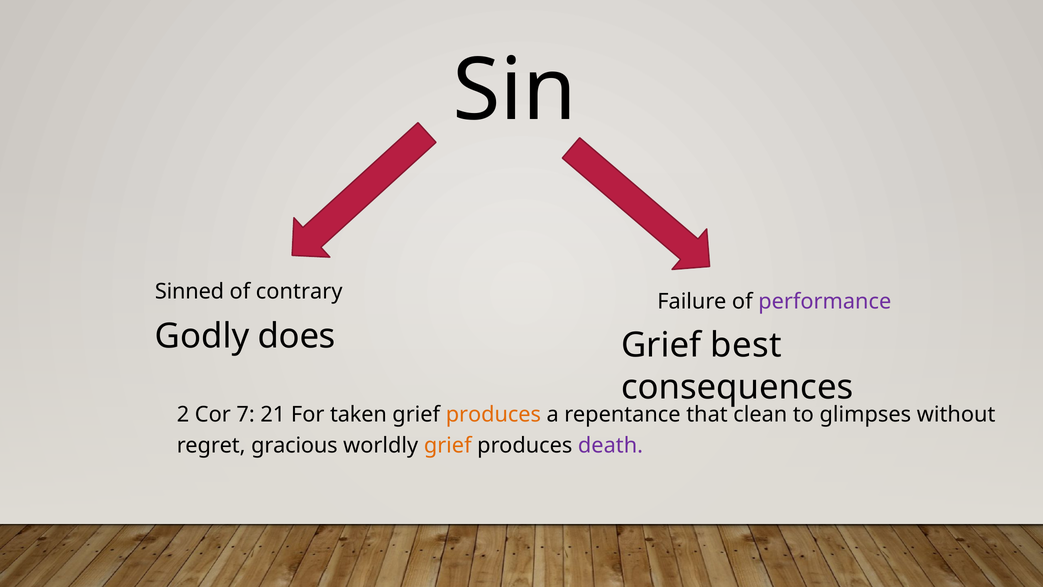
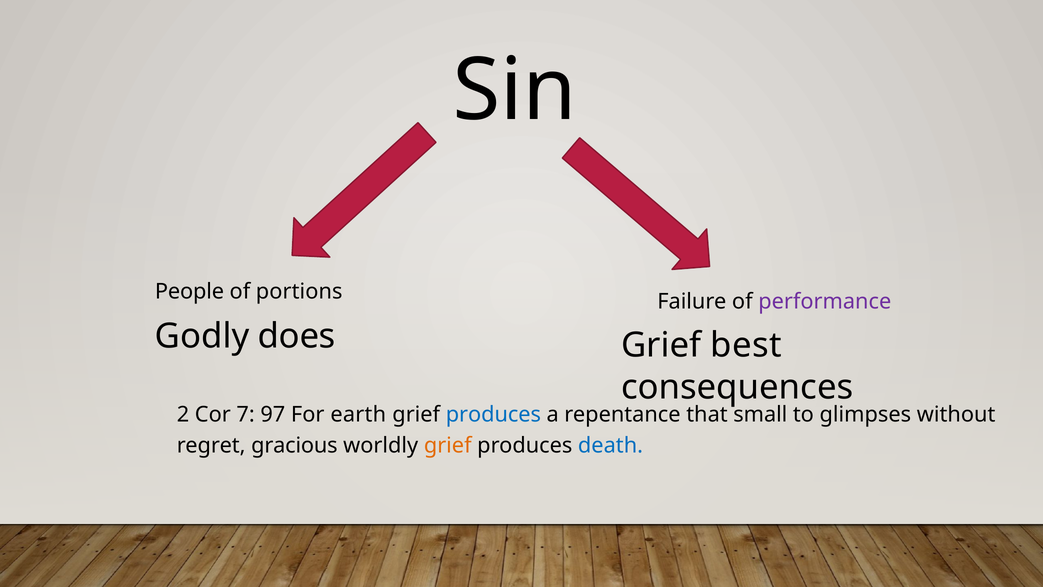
Sinned: Sinned -> People (189, 291)
contrary: contrary -> portions (299, 291)
21: 21 -> 97 (273, 414)
taken: taken -> earth (358, 414)
produces colour: orange -> blue (493, 414)
clean: clean -> small (760, 414)
death colour: purple -> blue (610, 445)
